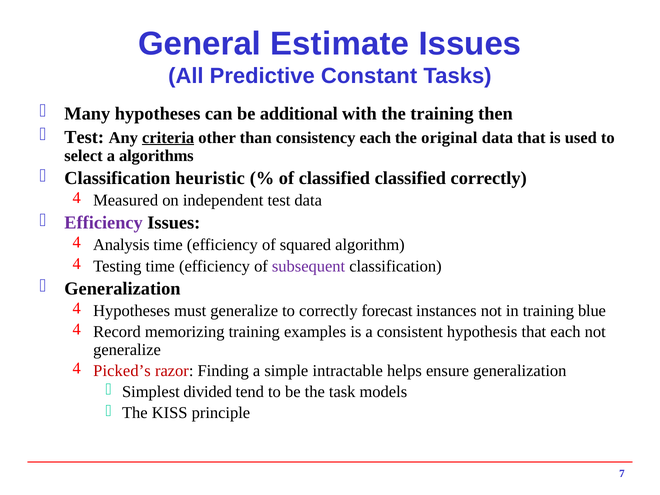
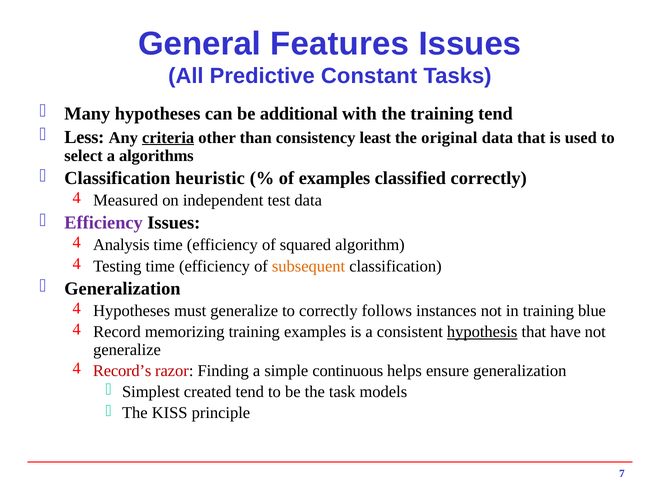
Estimate: Estimate -> Features (340, 44)
training then: then -> tend (495, 114)
Test: Test -> Less (84, 137)
consistency each: each -> least (375, 138)
of classified: classified -> examples (334, 178)
subsequent colour: purple -> orange (309, 266)
forecast: forecast -> follows (387, 311)
hypothesis underline: none -> present (482, 332)
that each: each -> have (566, 332)
Picked’s: Picked’s -> Record’s (122, 371)
intractable: intractable -> continuous (348, 371)
divided: divided -> created (208, 392)
